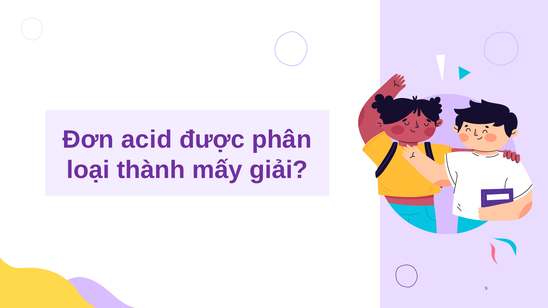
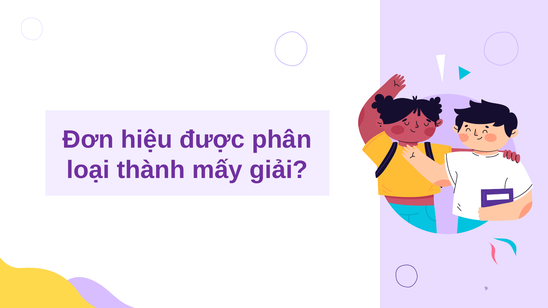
acid: acid -> hiệu (147, 140)
